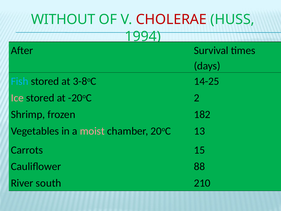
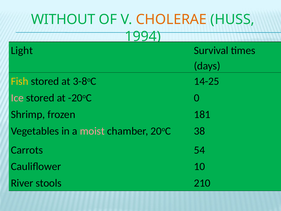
CHOLERAE colour: red -> orange (171, 19)
After: After -> Light (22, 51)
Fish colour: light blue -> yellow (20, 81)
2: 2 -> 0 (197, 98)
182: 182 -> 181 (202, 114)
13: 13 -> 38 (199, 131)
15: 15 -> 54 (199, 150)
88: 88 -> 10 (199, 166)
south: south -> stools (49, 183)
